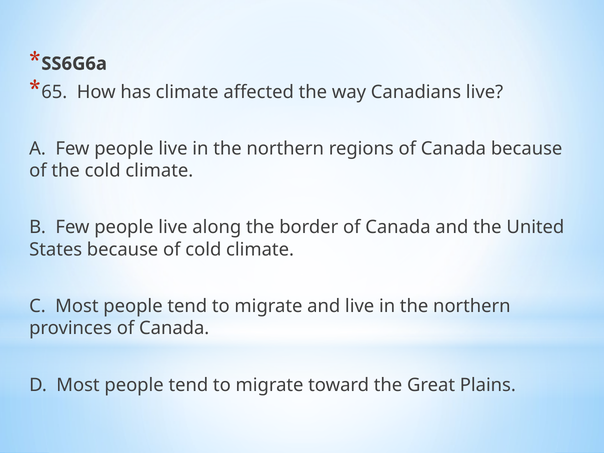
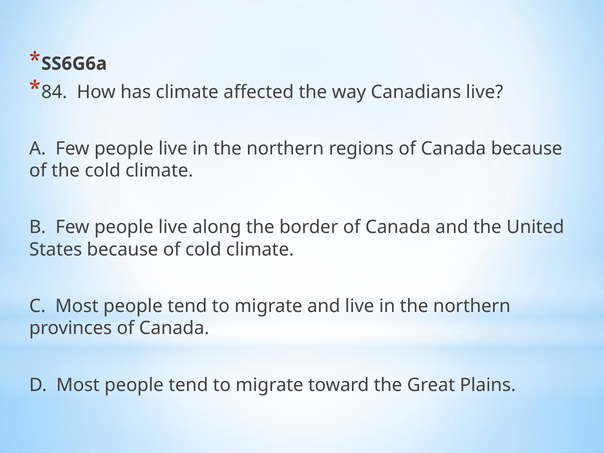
65: 65 -> 84 (54, 92)
